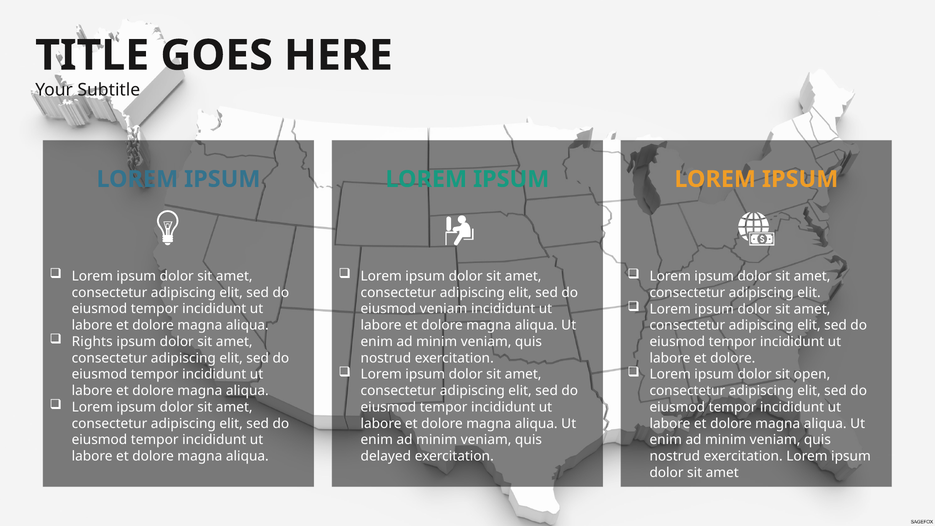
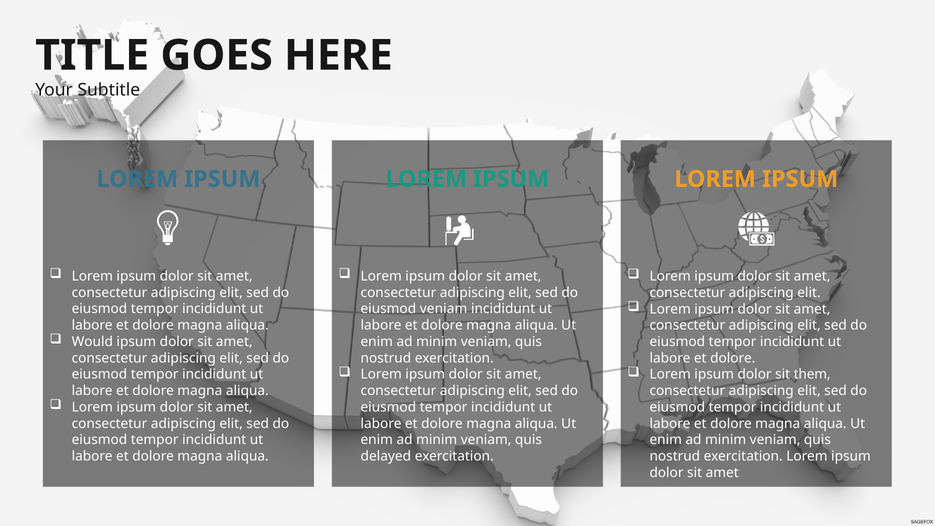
Rights: Rights -> Would (92, 342)
open: open -> them (812, 374)
